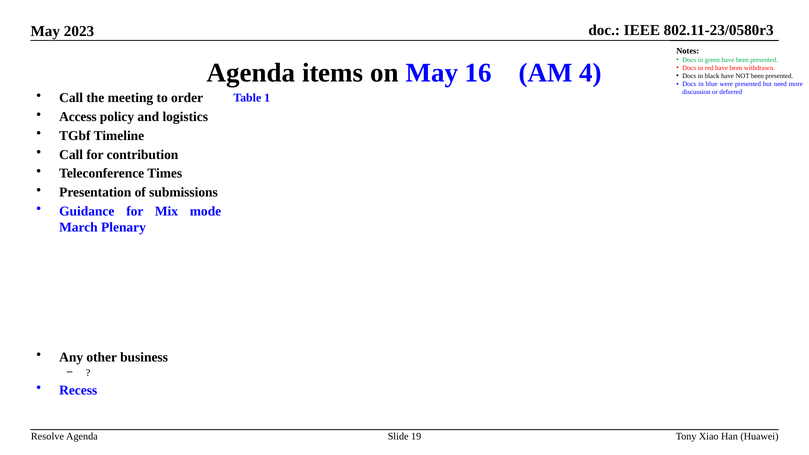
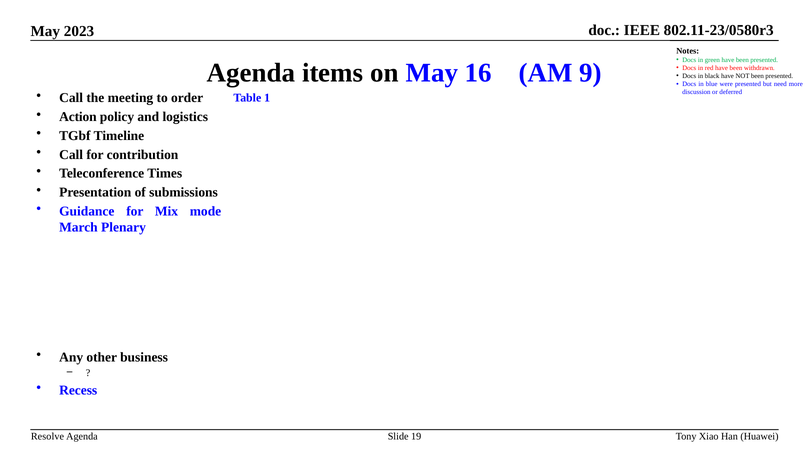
4: 4 -> 9 (591, 73)
Access: Access -> Action (78, 117)
